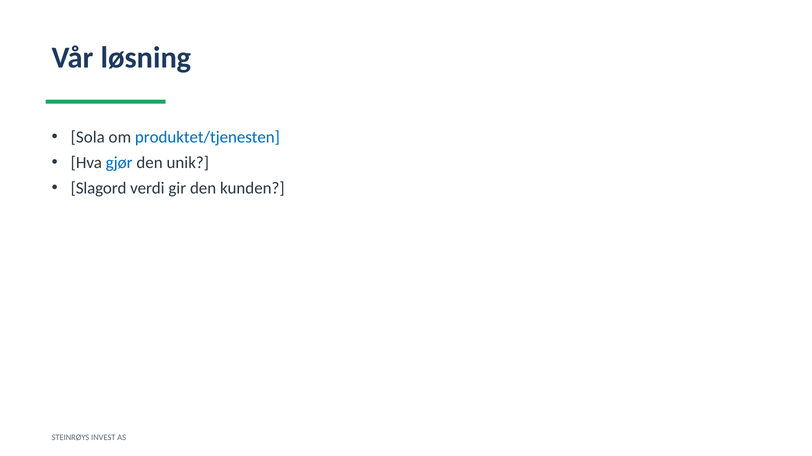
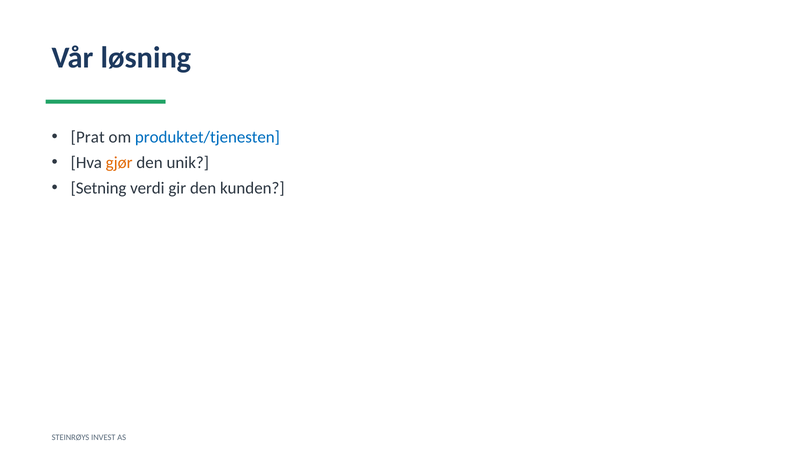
Sola: Sola -> Prat (88, 138)
gjør colour: blue -> orange (119, 163)
Slagord: Slagord -> Setning (99, 188)
